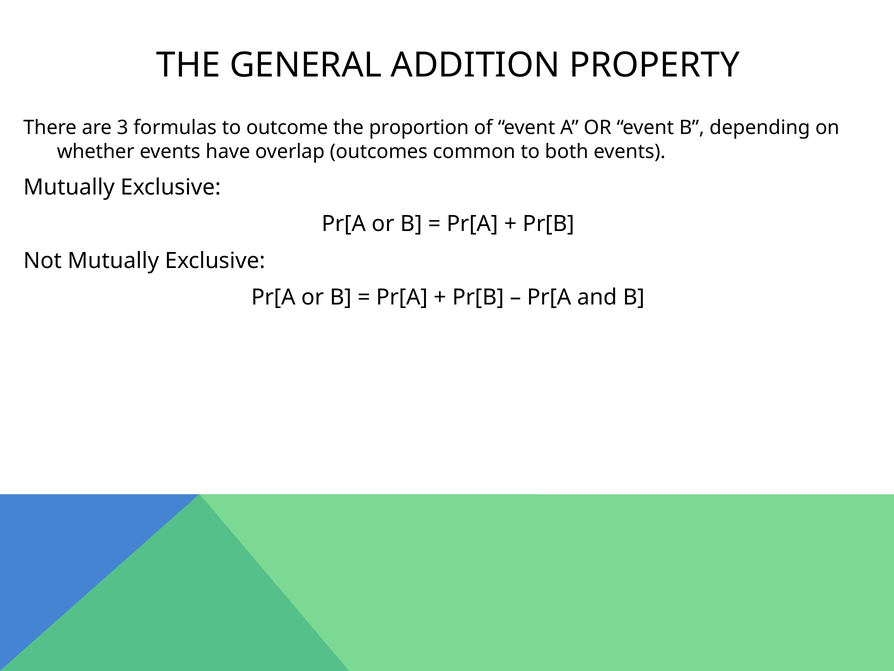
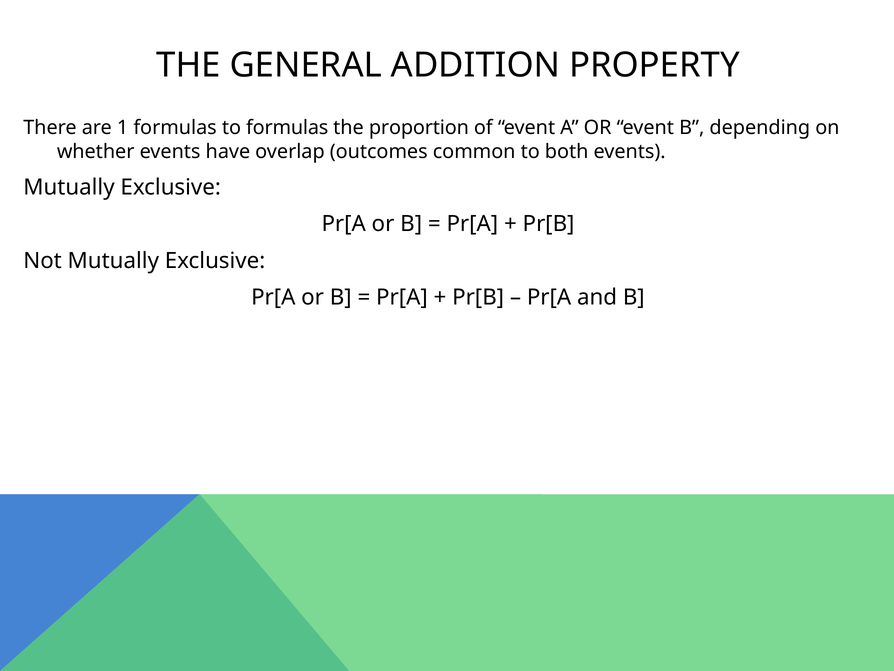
3: 3 -> 1 (123, 128)
to outcome: outcome -> formulas (287, 128)
